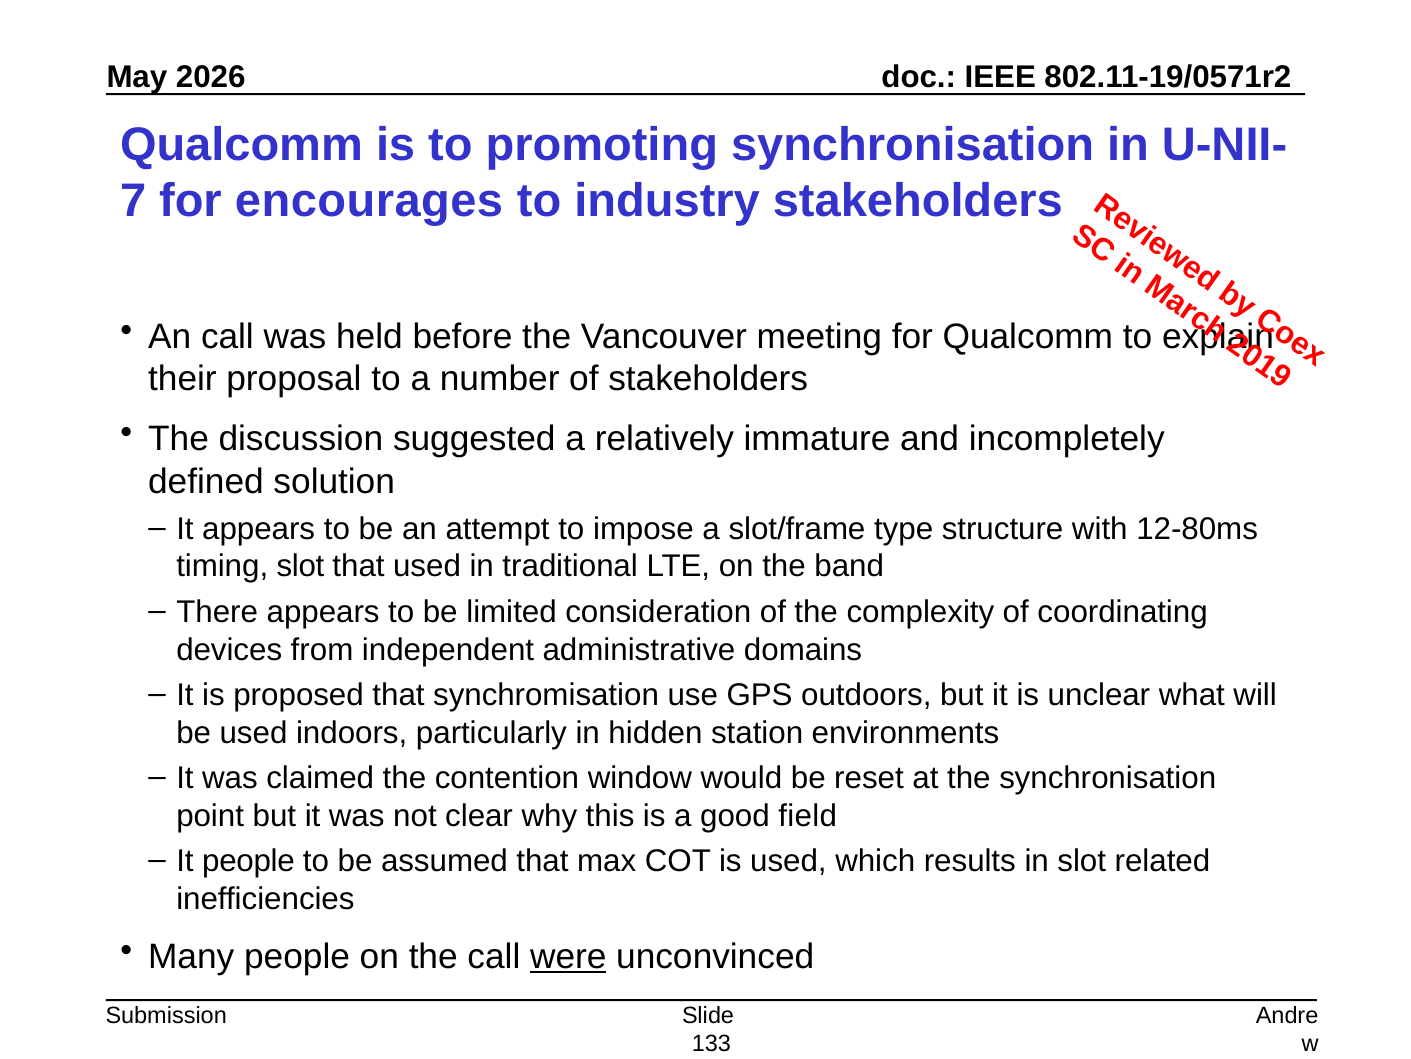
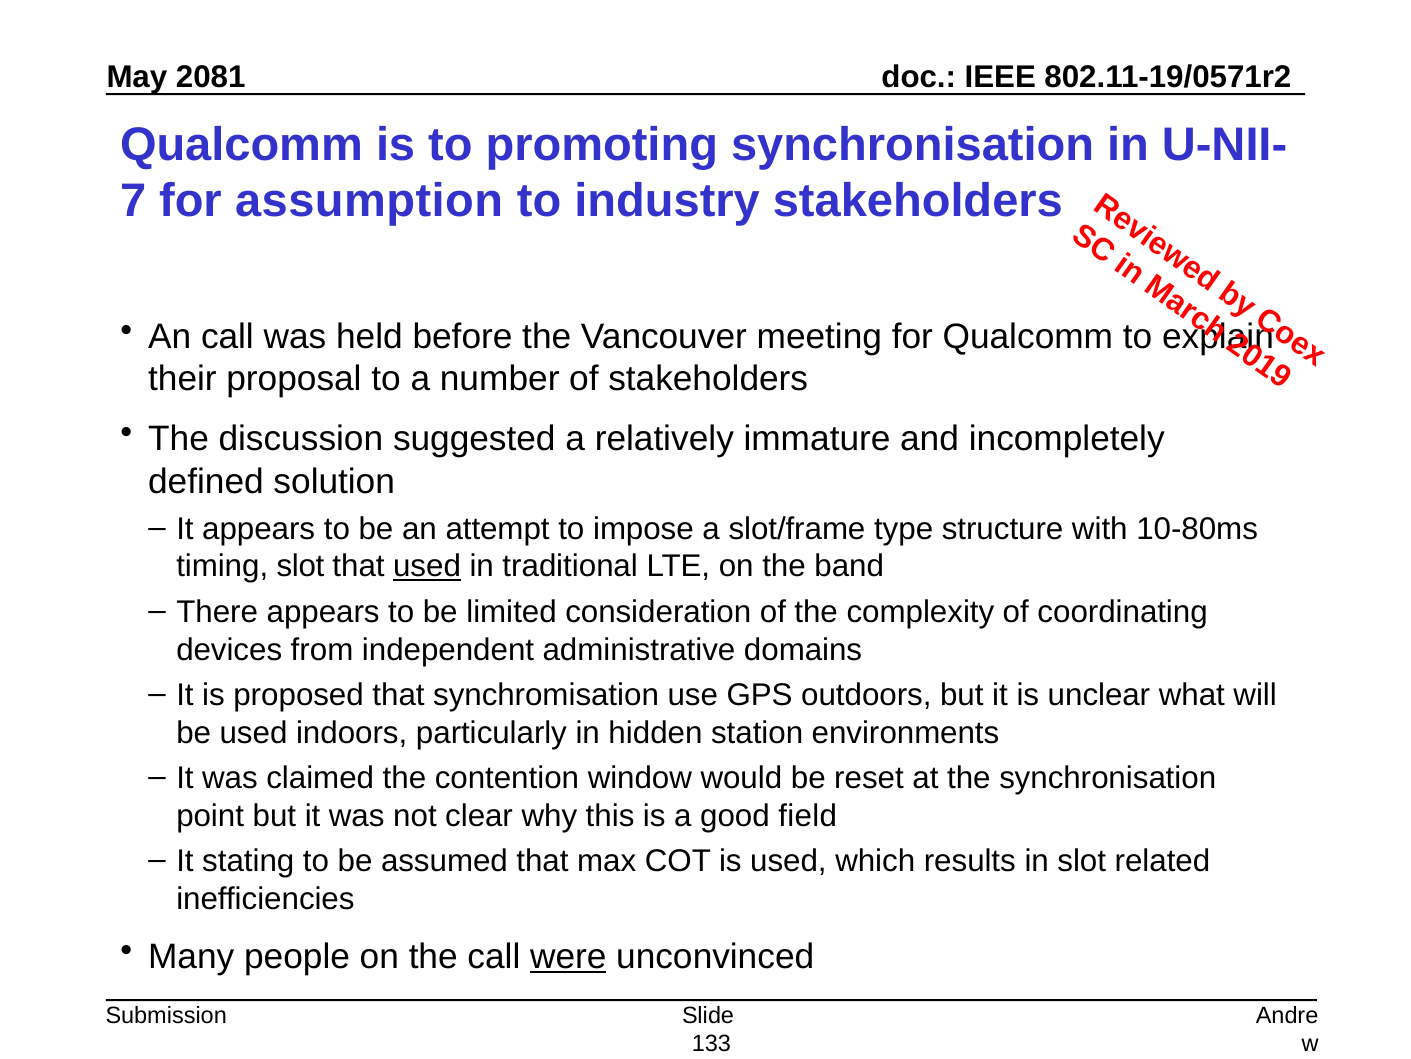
2026: 2026 -> 2081 (211, 77)
encourages: encourages -> assumption (369, 201)
12-80ms: 12-80ms -> 10-80ms (1197, 529)
used underline: none -> present (427, 566)
It people: people -> stating (248, 861)
